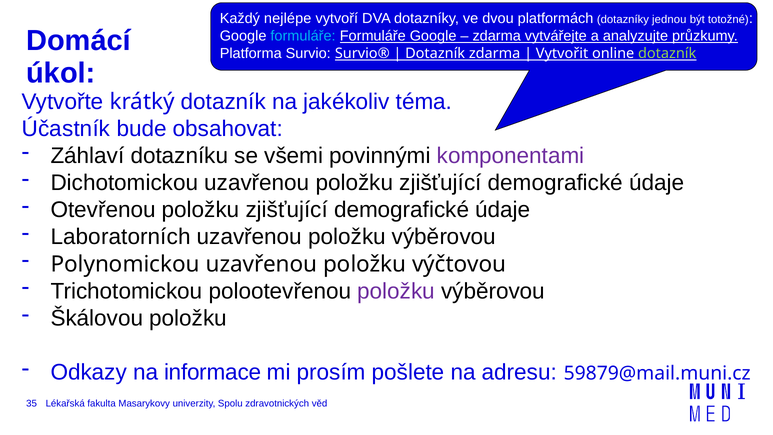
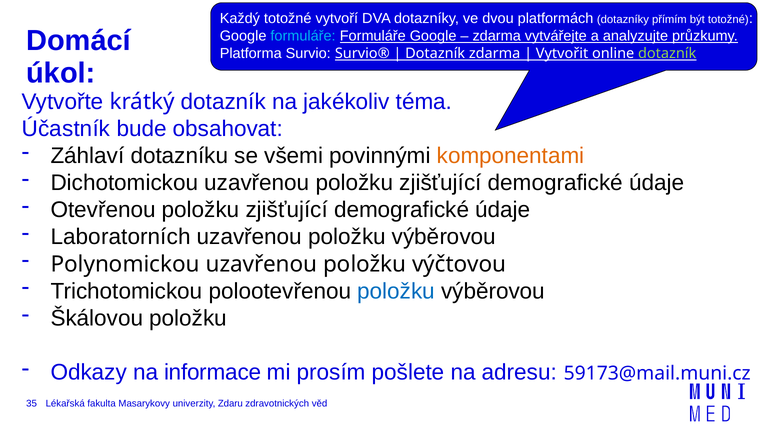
Každý nejlépe: nejlépe -> totožné (288, 19)
jednou: jednou -> přímím (669, 20)
komponentami colour: purple -> orange (511, 156)
položku colour: purple -> blue (396, 291)
59879@mail.muni.cz: 59879@mail.muni.cz -> 59173@mail.muni.cz (657, 373)
Spolu: Spolu -> Zdaru (230, 404)
